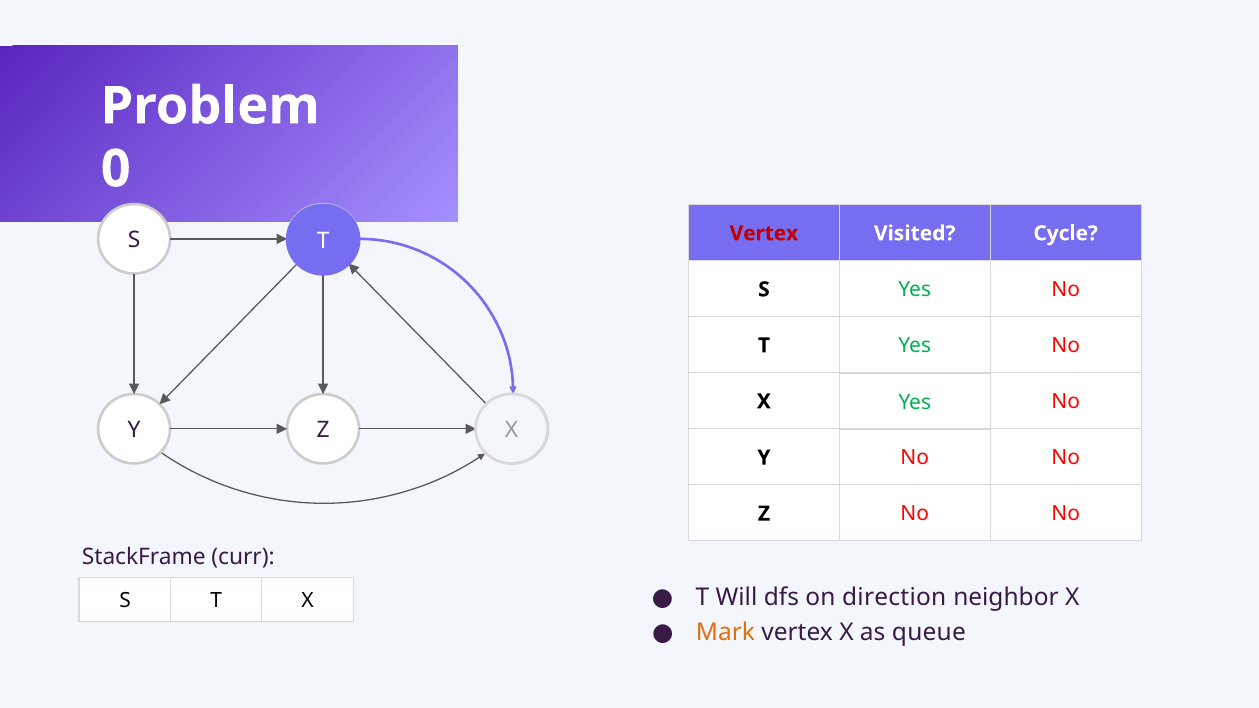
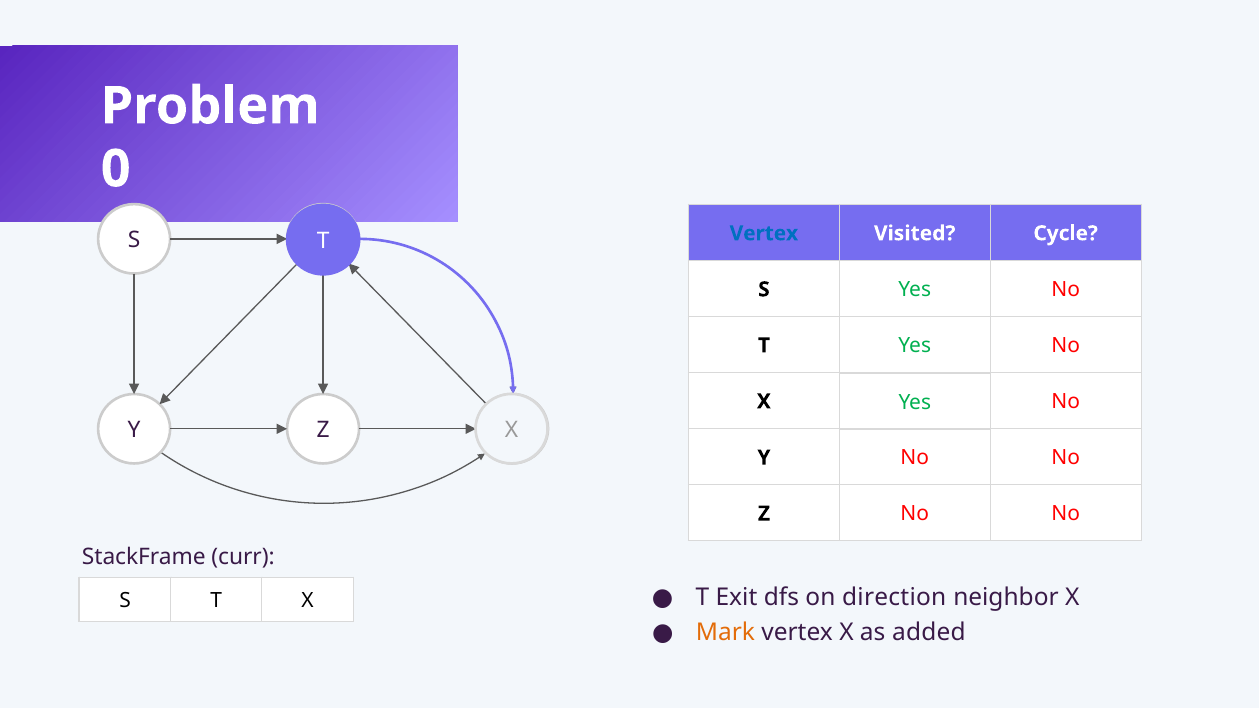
Vertex colour: red -> blue (764, 233)
Will: Will -> Exit (736, 598)
queue: queue -> added (929, 633)
